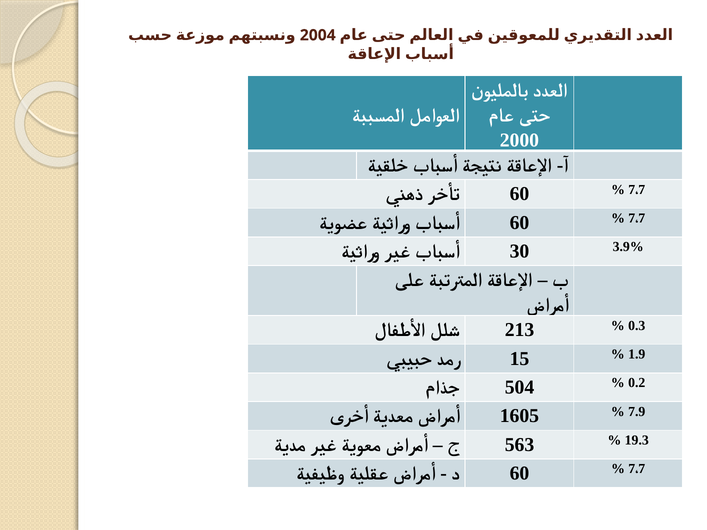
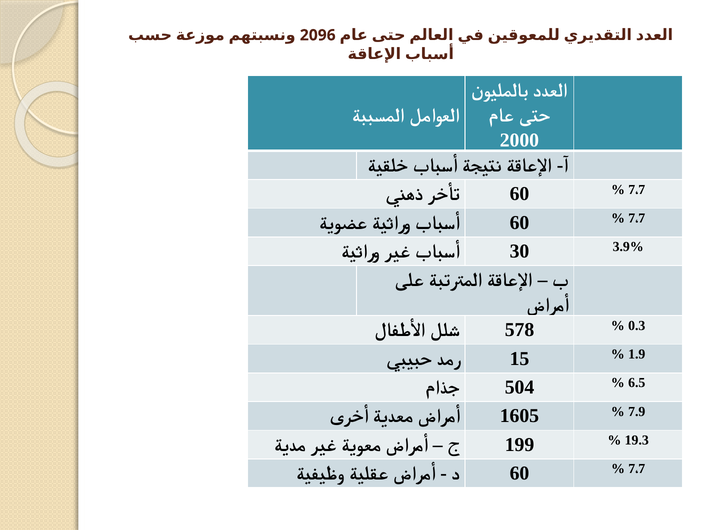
2004: 2004 -> 2096 (318, 35)
213: 213 -> 578 (519, 330)
0.2: 0.2 -> 6.5 (637, 383)
563: 563 -> 199 (519, 445)
